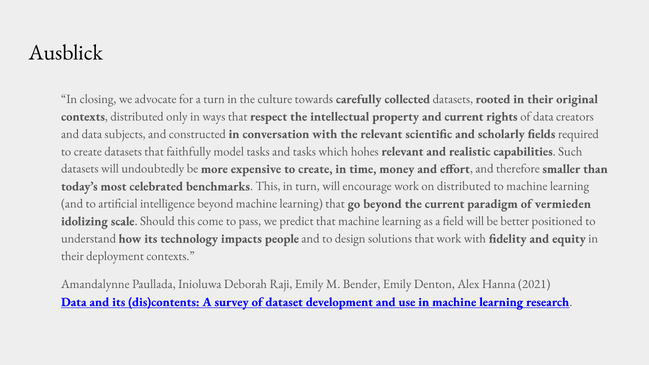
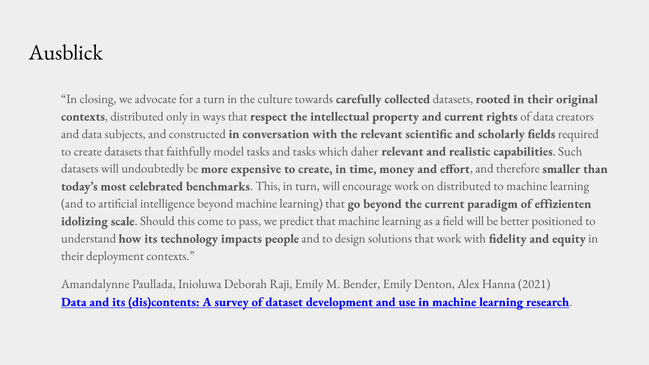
hohes: hohes -> daher (365, 151)
vermieden: vermieden -> effizienten (563, 204)
